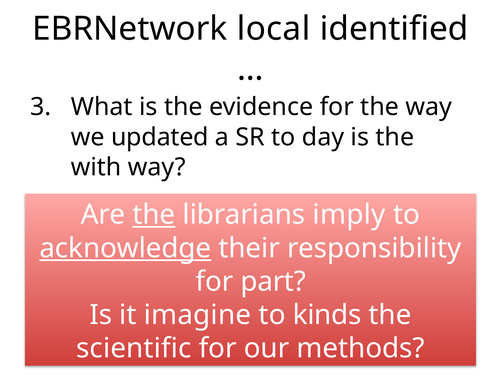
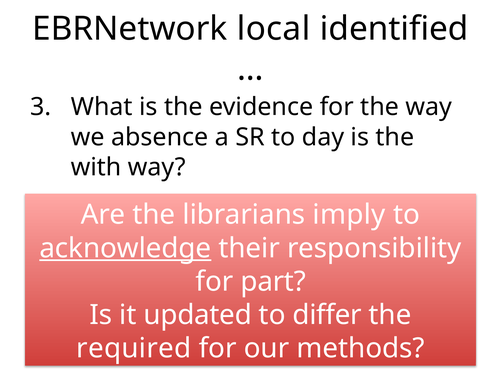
updated: updated -> absence (160, 137)
the underline: present -> none (154, 215)
imagine: imagine -> updated (198, 315)
kinds: kinds -> differ (327, 315)
scientific: scientific -> required (134, 348)
